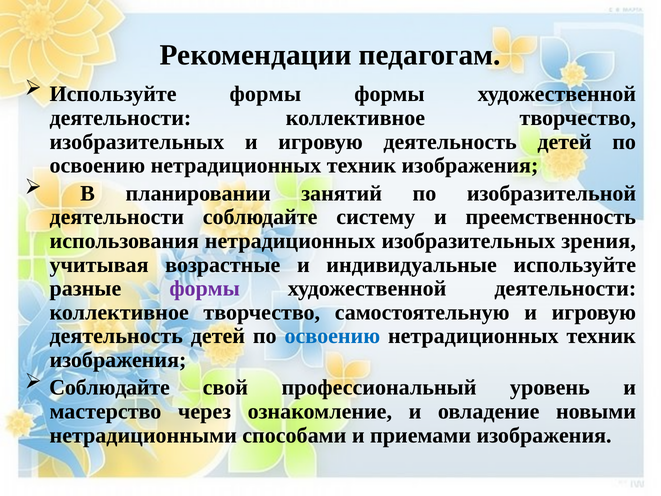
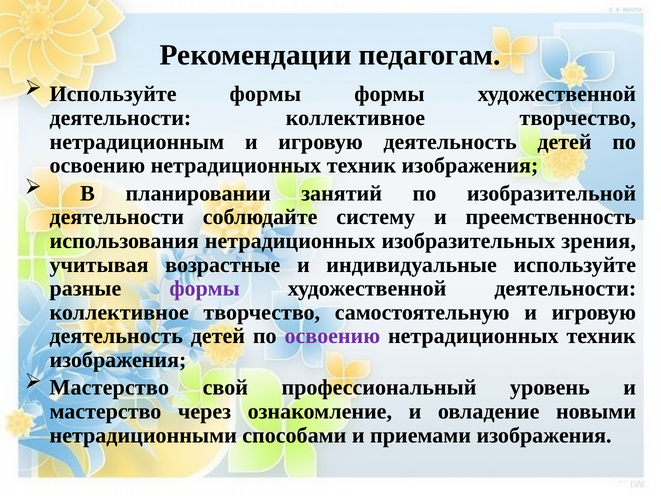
изобразительных: изобразительных -> нетрадиционным (137, 142)
освоению colour: blue -> purple (332, 336)
Соблюдайте: Соблюдайте -> Мастерство (109, 388)
